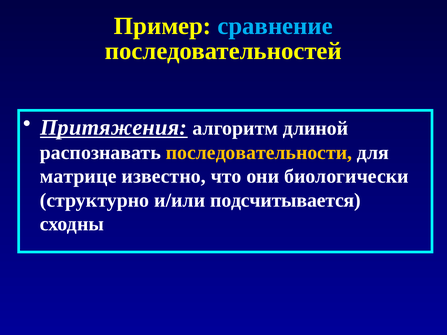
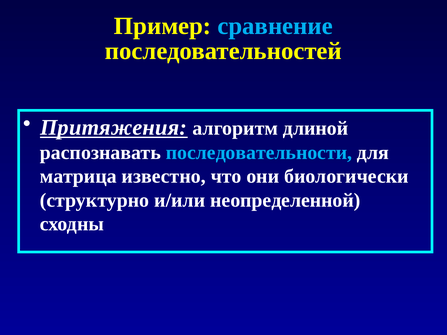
последовательности colour: yellow -> light blue (259, 153)
матрице: матрице -> матрица (78, 177)
подсчитывается: подсчитывается -> неопределенной (285, 200)
